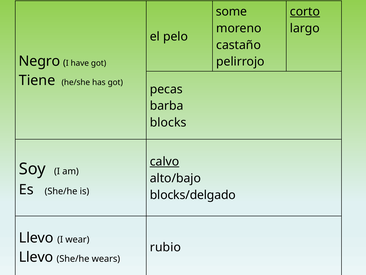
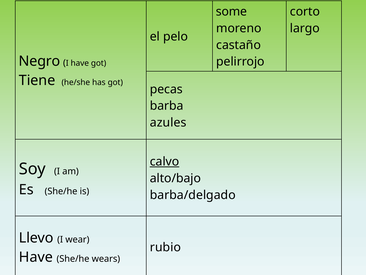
corto underline: present -> none (305, 12)
blocks: blocks -> azules (168, 122)
blocks/delgado: blocks/delgado -> barba/delgado (193, 195)
Llevo: Llevo -> Have (36, 257)
